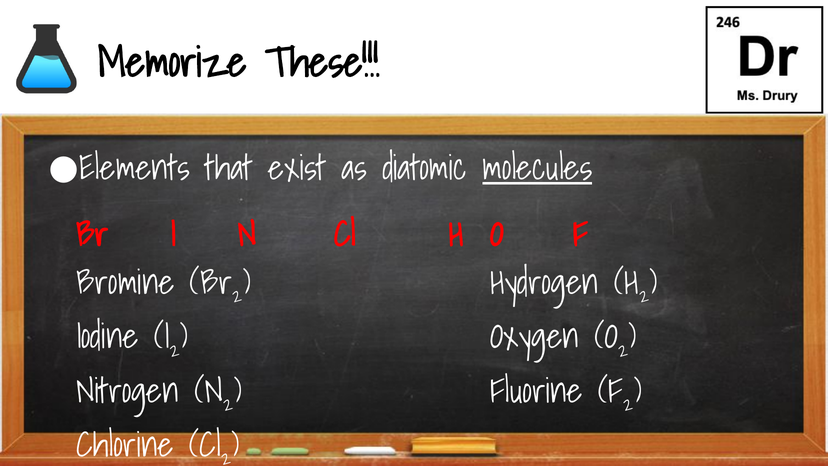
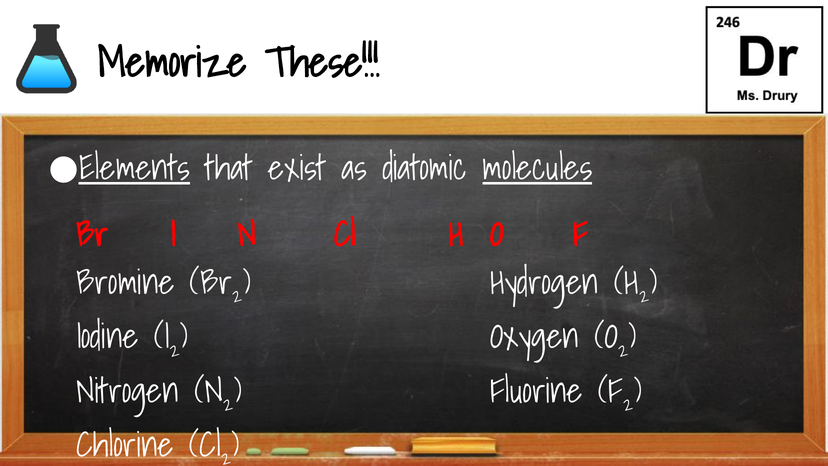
Elements underline: none -> present (134, 168)
